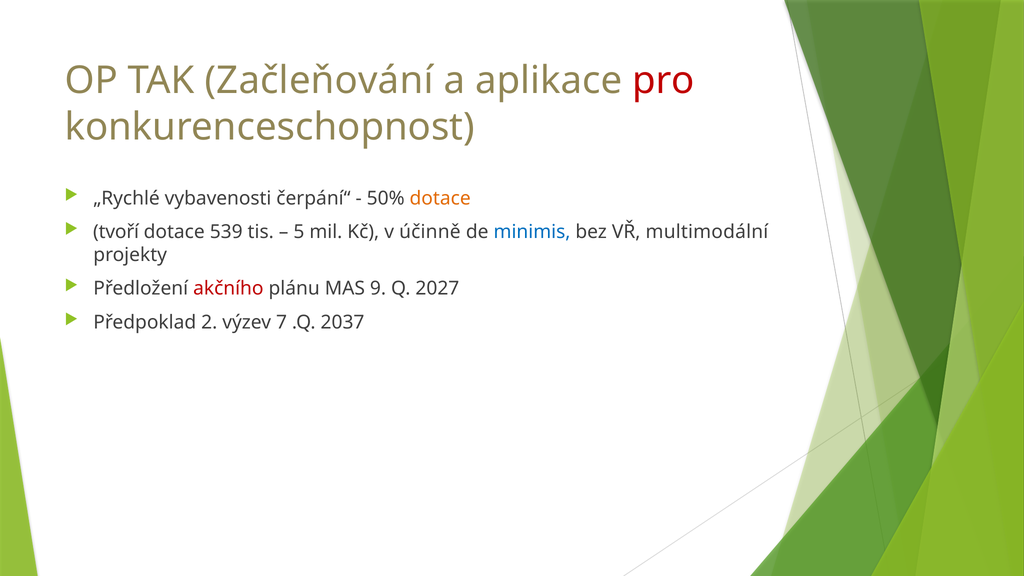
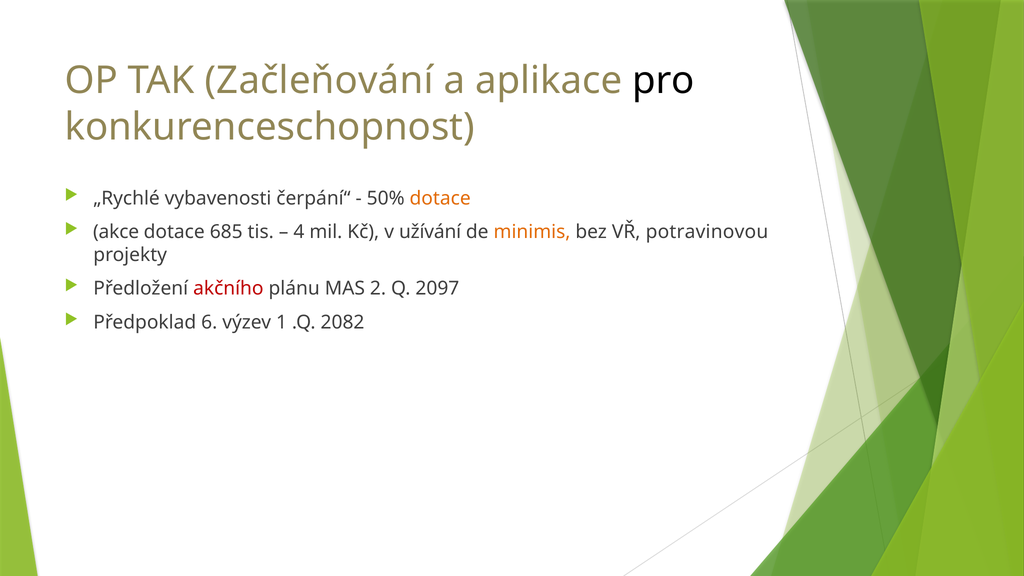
pro colour: red -> black (663, 81)
tvoří: tvoří -> akce (116, 232)
539: 539 -> 685 (226, 232)
5: 5 -> 4 (299, 232)
účinně: účinně -> užívání (430, 232)
minimis colour: blue -> orange (532, 232)
multimodální: multimodální -> potravinovou (707, 232)
9: 9 -> 2 (378, 289)
2027: 2027 -> 2097 (437, 289)
2: 2 -> 6 (209, 322)
7: 7 -> 1 (282, 322)
2037: 2037 -> 2082 (343, 322)
